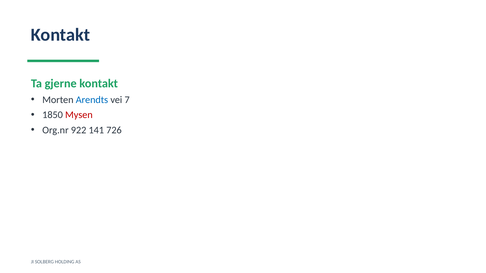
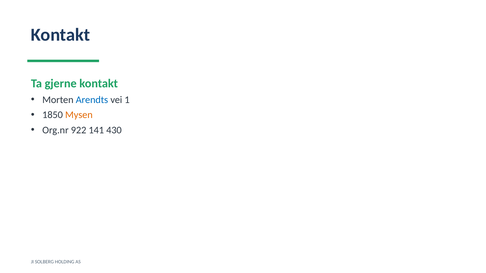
7: 7 -> 1 (127, 100)
Mysen colour: red -> orange (79, 115)
726: 726 -> 430 (114, 130)
